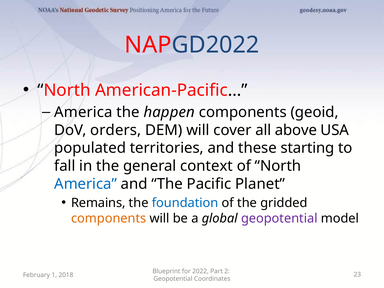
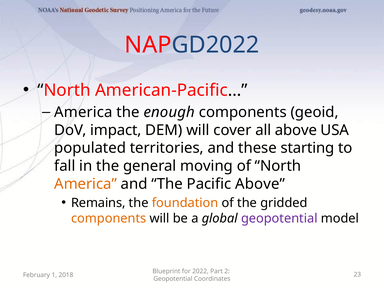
happen: happen -> enough (169, 112)
orders: orders -> impact (116, 130)
context: context -> moving (207, 166)
America colour: blue -> orange (86, 184)
Pacific Planet: Planet -> Above (260, 184)
foundation colour: blue -> orange (185, 203)
